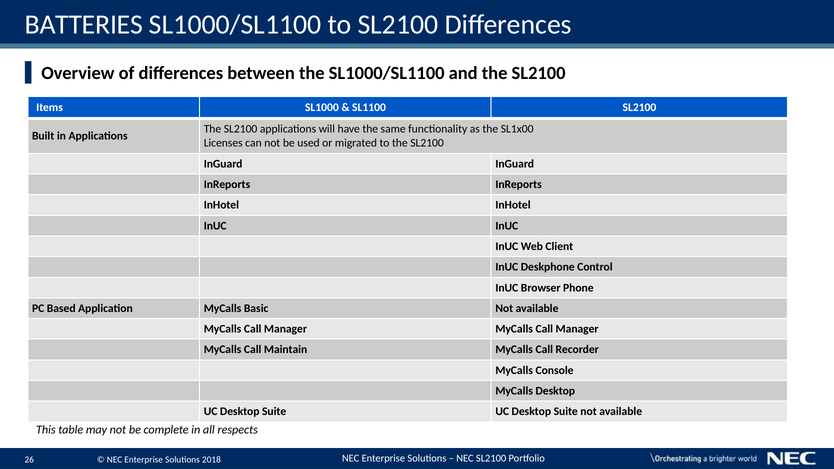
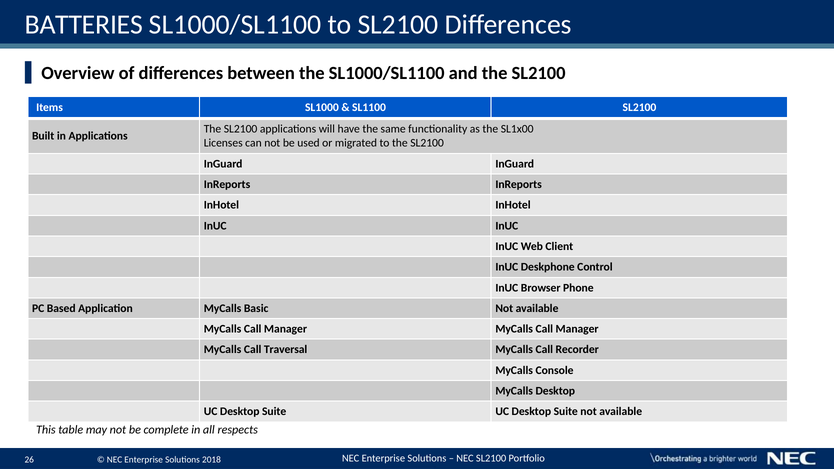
Maintain: Maintain -> Traversal (286, 350)
